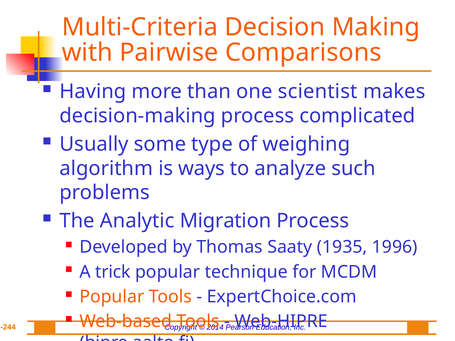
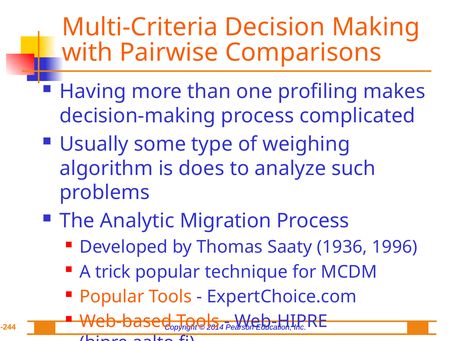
scientist: scientist -> profiling (318, 92)
ways: ways -> does (201, 169)
1935: 1935 -> 1936 (342, 247)
